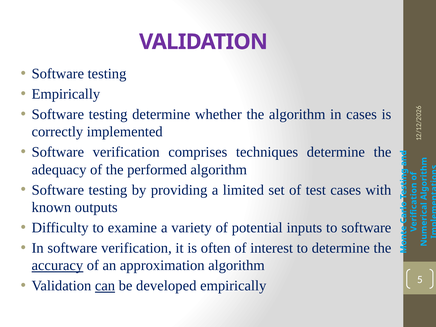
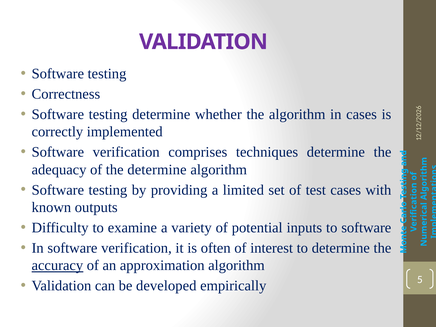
Empirically: Empirically -> Correctness (66, 94)
the performed: performed -> determine (157, 170)
can underline: present -> none (105, 286)
